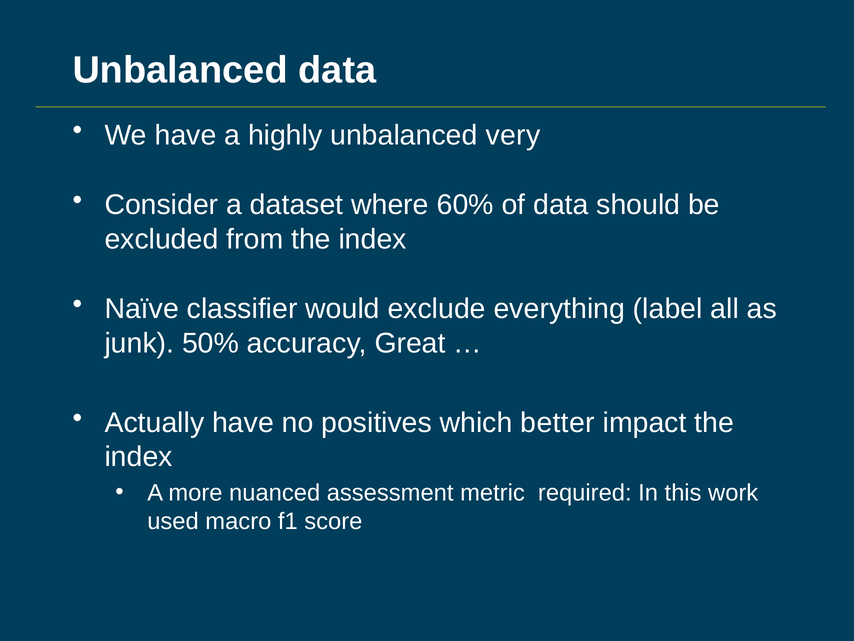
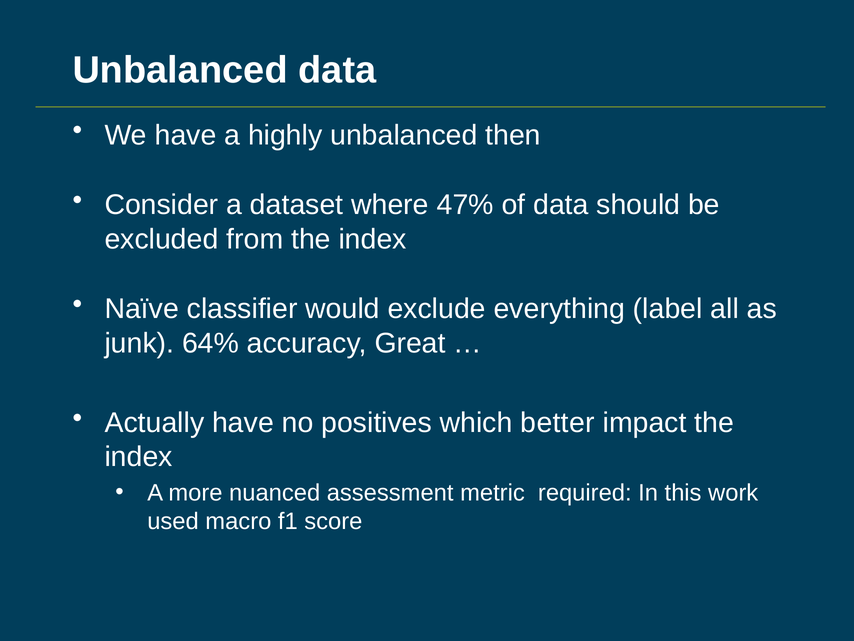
very: very -> then (513, 135)
60%: 60% -> 47% (465, 205)
50%: 50% -> 64% (211, 343)
